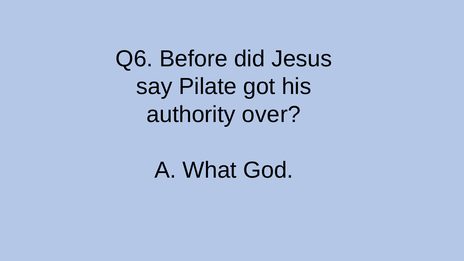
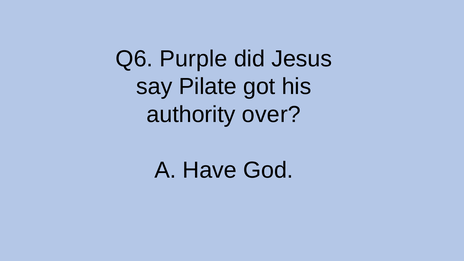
Before: Before -> Purple (193, 59)
What: What -> Have (210, 170)
